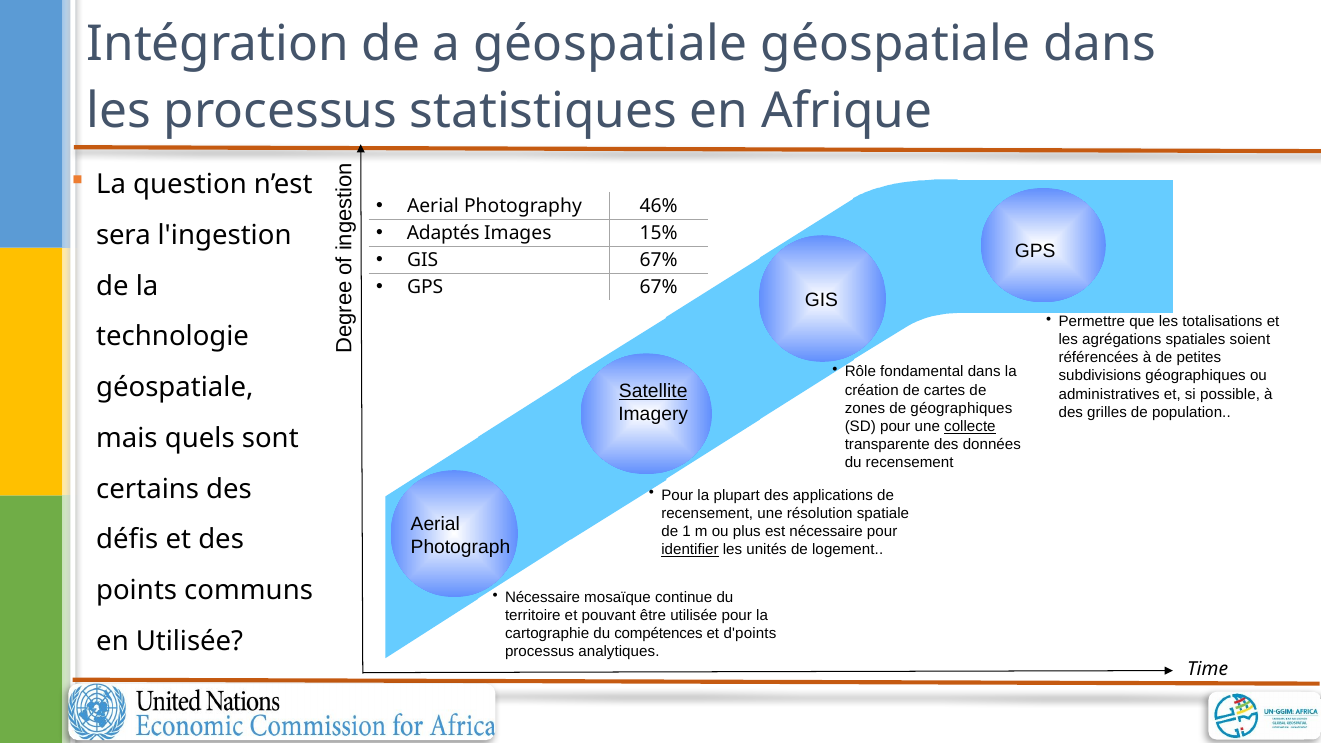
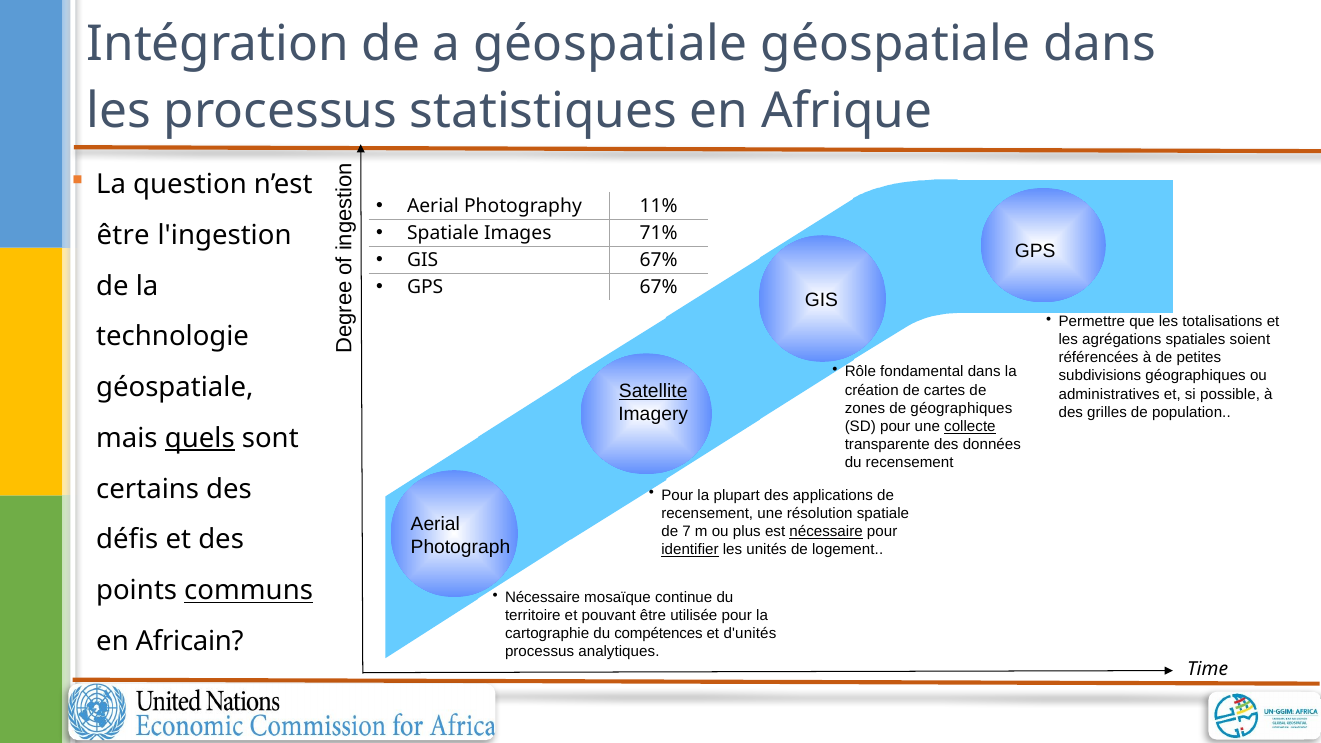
46%: 46% -> 11% (659, 206)
Adaptés: Adaptés -> Spatiale (443, 233)
15%: 15% -> 71% (659, 233)
sera: sera -> être (123, 235)
quels underline: none -> present (200, 438)
1: 1 -> 7 (687, 532)
nécessaire underline: none -> present (826, 532)
communs underline: none -> present (249, 591)
d'points: d'points -> d'unités (750, 634)
en Utilisée: Utilisée -> Africain (190, 641)
